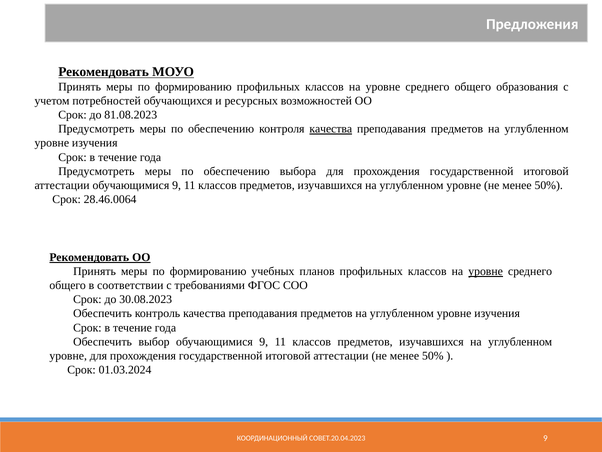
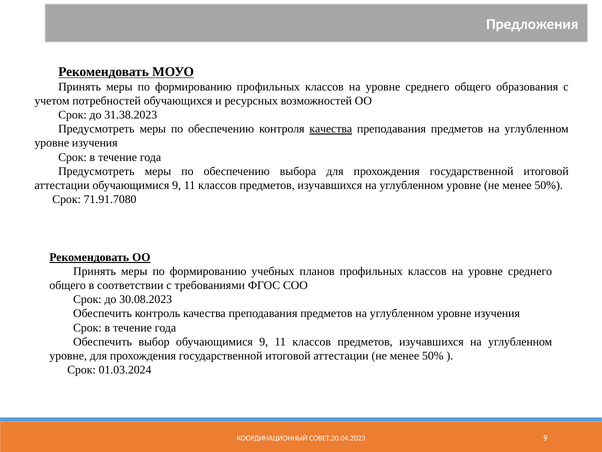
81.08.2023: 81.08.2023 -> 31.38.2023 (131, 115)
28.46.0064: 28.46.0064 -> 71.91.7080 (110, 199)
уровне underline: present -> none (486, 271)
